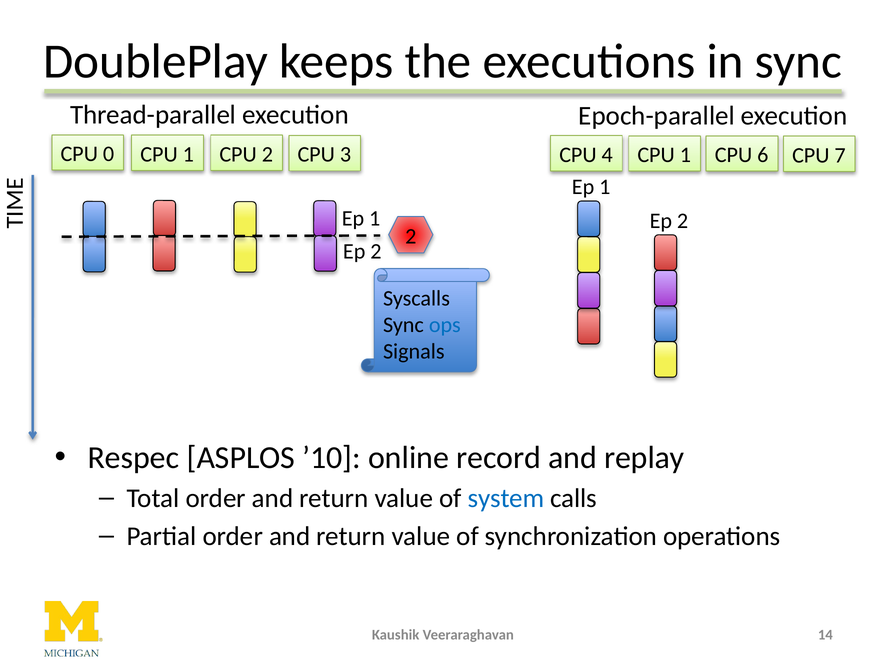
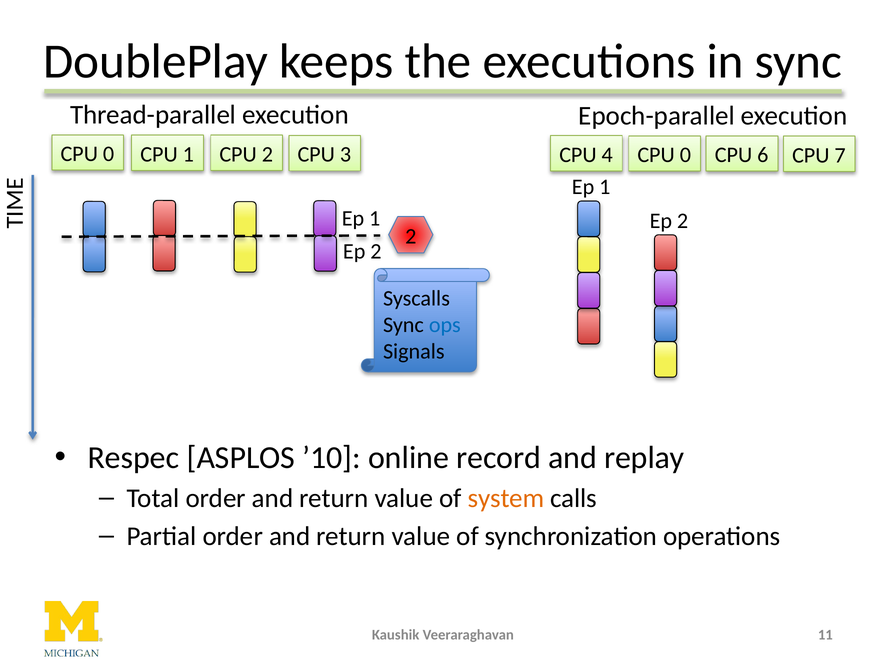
1: 1 -> 0 (685, 155)
system colour: blue -> orange (506, 498)
14: 14 -> 11 (825, 634)
